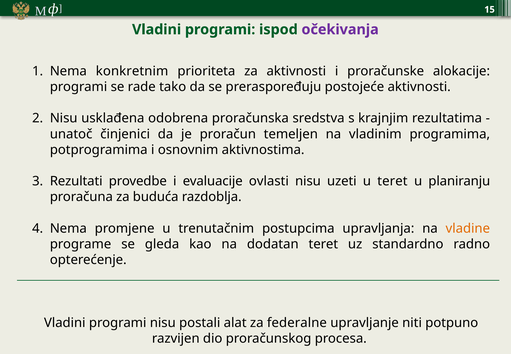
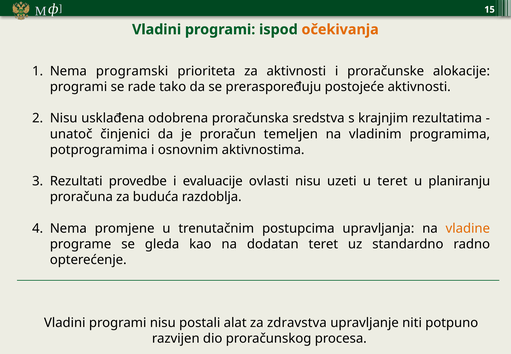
očekivanja colour: purple -> orange (340, 29)
konkretnim: konkretnim -> programski (132, 71)
federalne: federalne -> zdravstva (297, 323)
